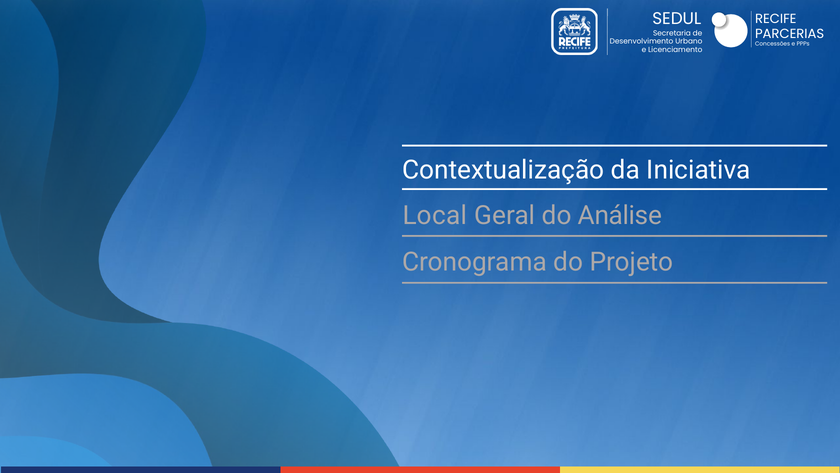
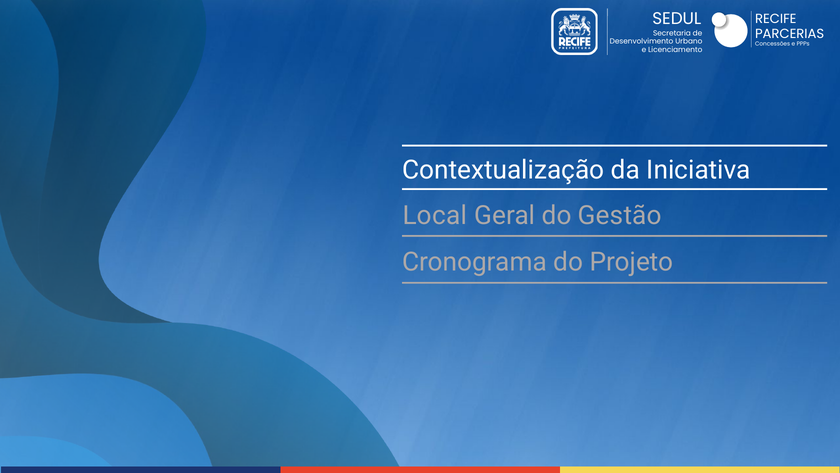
Análise: Análise -> Gestão (620, 215)
